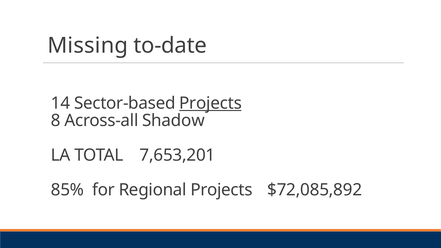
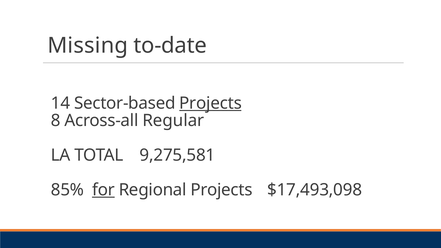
Shadow: Shadow -> Regular (173, 121)
7,653,201: 7,653,201 -> 9,275,581 (177, 155)
for underline: none -> present (104, 190)
$72,085,892: $72,085,892 -> $17,493,098 (315, 190)
